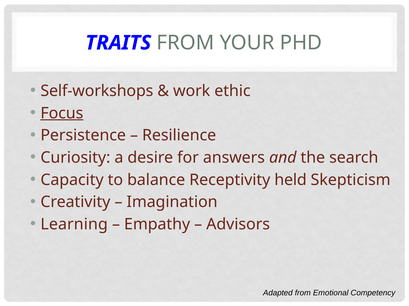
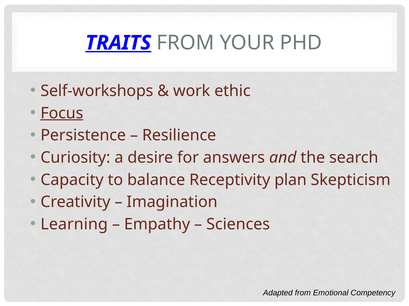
TRAITS underline: none -> present (118, 43)
held: held -> plan (291, 180)
Advisors: Advisors -> Sciences (238, 225)
